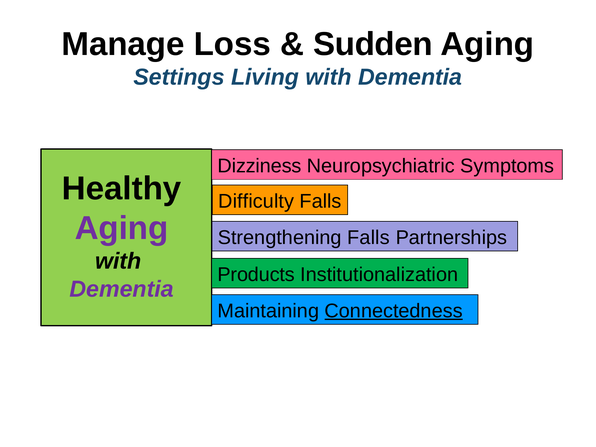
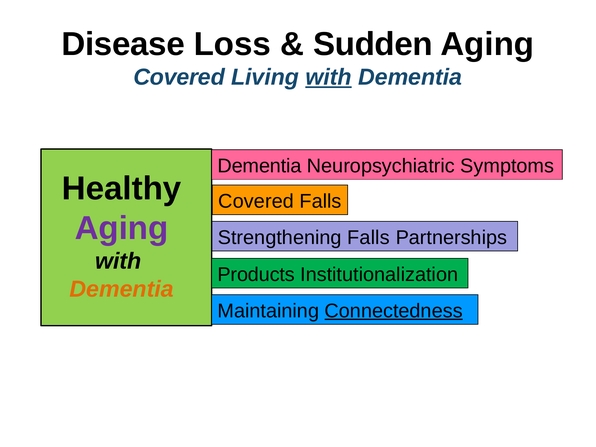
Manage: Manage -> Disease (123, 44)
Settings: Settings -> Covered (179, 77)
with underline: none -> present (329, 77)
Dizziness: Dizziness -> Dementia (260, 166)
Difficulty: Difficulty -> Covered (256, 201)
Dementia colour: purple -> orange (122, 289)
